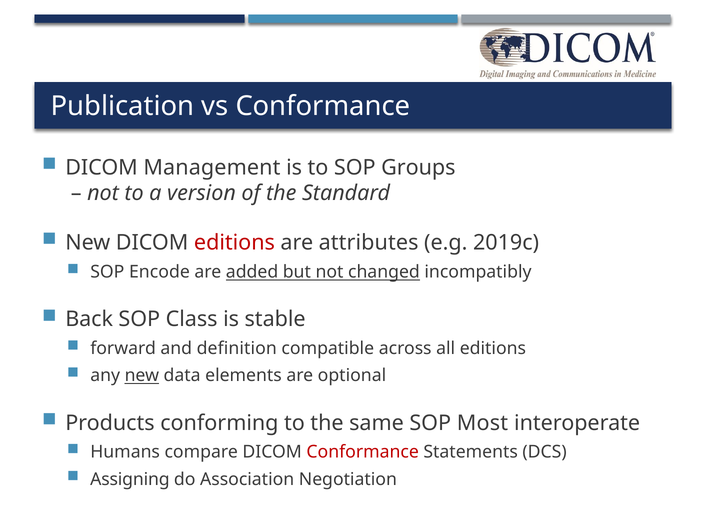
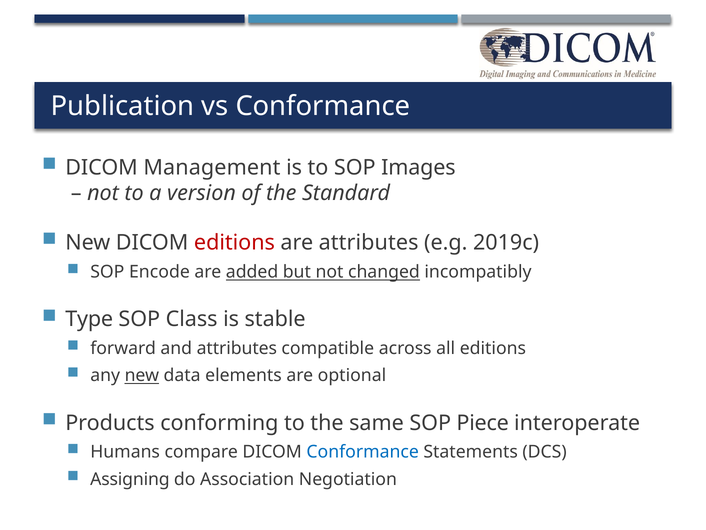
Groups: Groups -> Images (418, 167)
Back: Back -> Type (89, 319)
and definition: definition -> attributes (237, 348)
Most: Most -> Piece (483, 423)
Conformance colour: red -> blue (363, 452)
